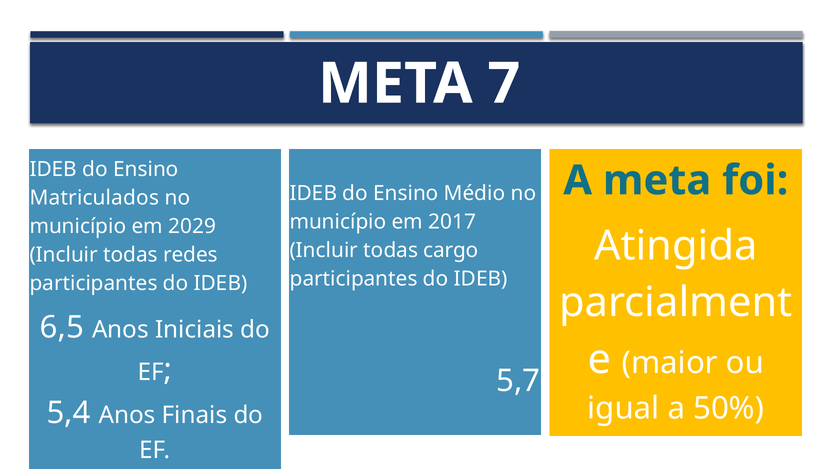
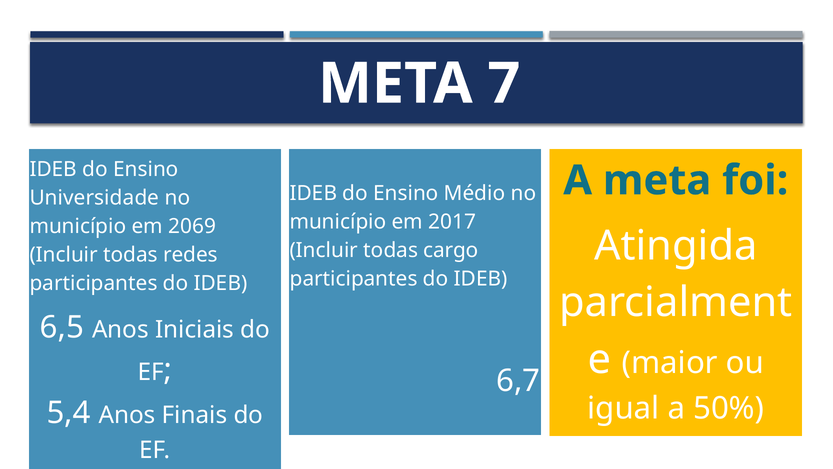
Matriculados: Matriculados -> Universidade (94, 198)
2029: 2029 -> 2069 (192, 226)
5,7: 5,7 -> 6,7 (518, 381)
